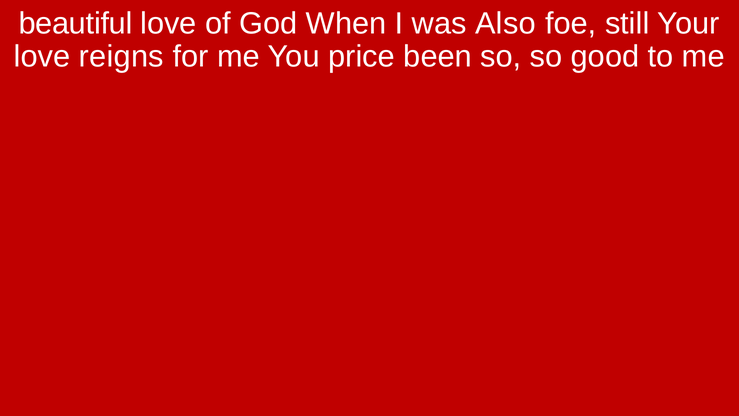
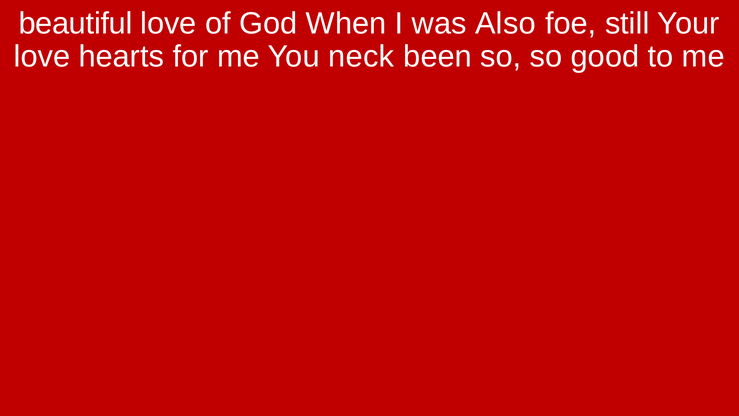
reigns: reigns -> hearts (121, 57)
price: price -> neck (361, 57)
